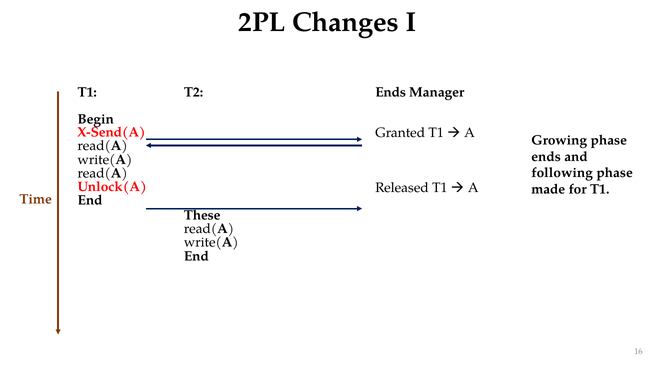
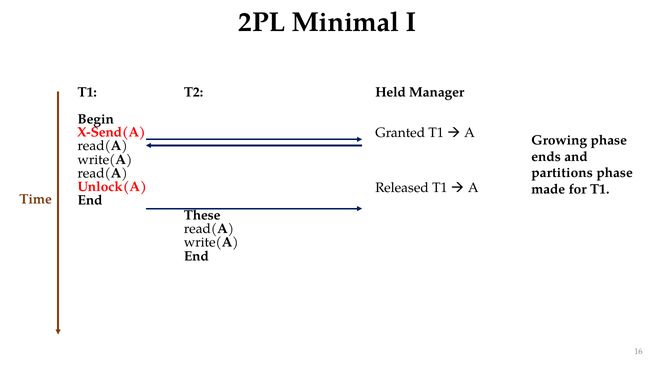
Changes: Changes -> Minimal (346, 22)
Ends: Ends -> Held (391, 92)
following: following -> partitions (562, 173)
